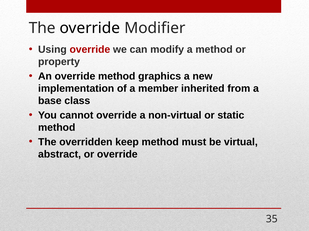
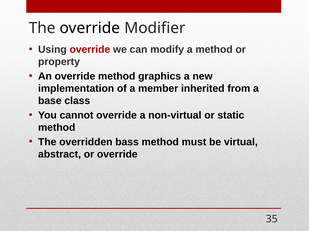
keep: keep -> bass (127, 142)
